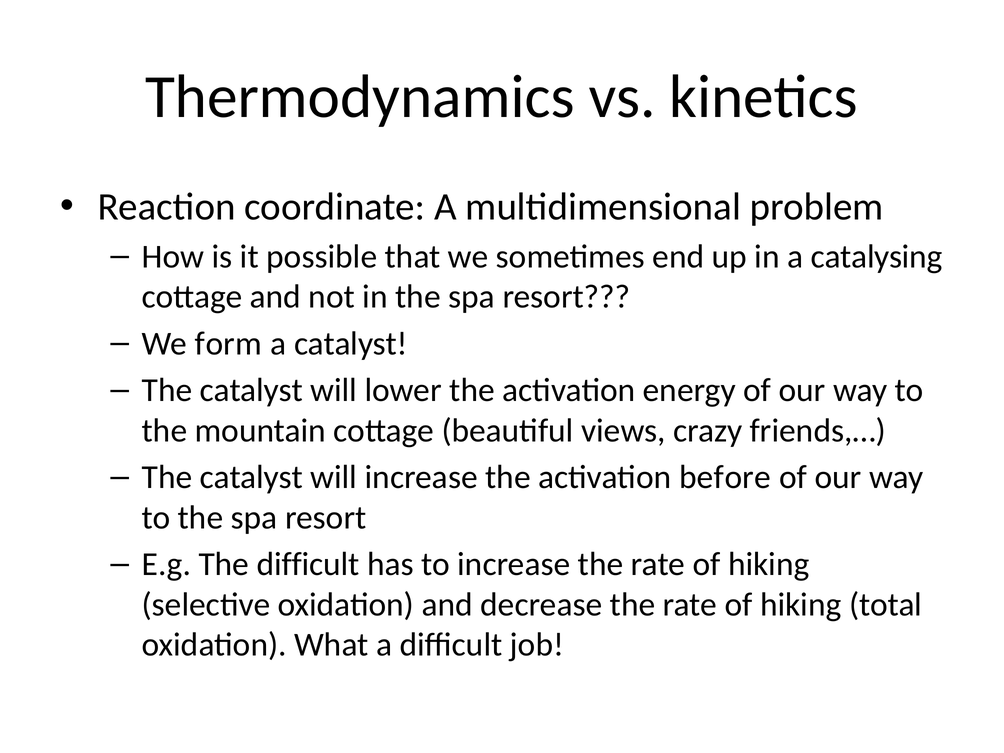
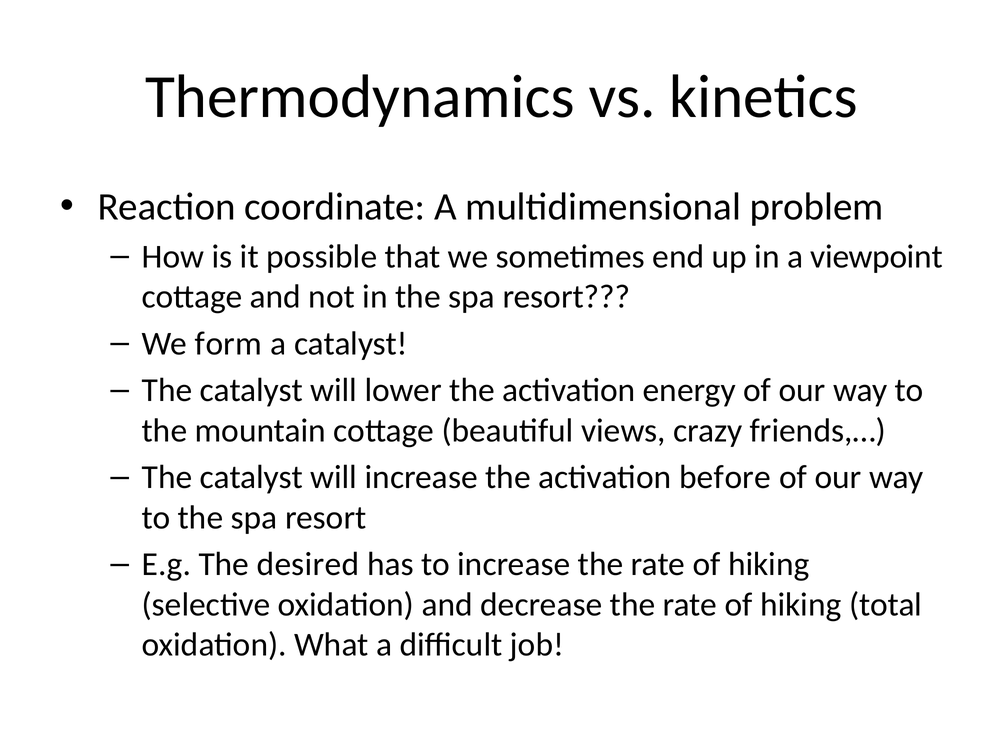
catalysing: catalysing -> viewpoint (877, 257)
The difficult: difficult -> desired (308, 564)
